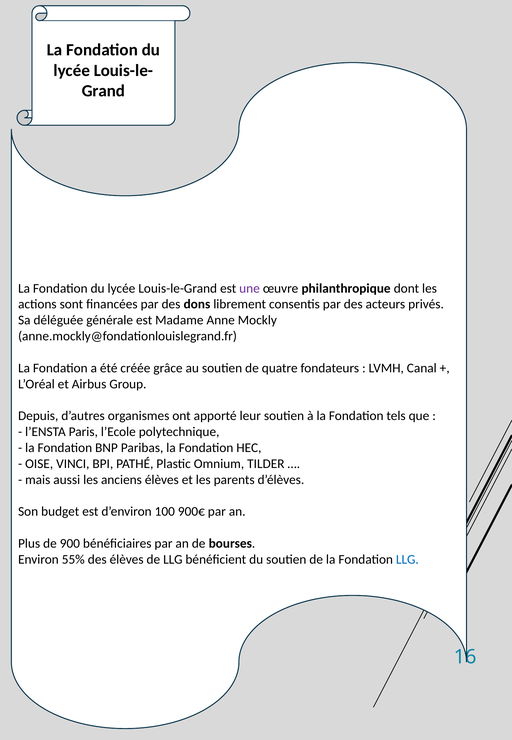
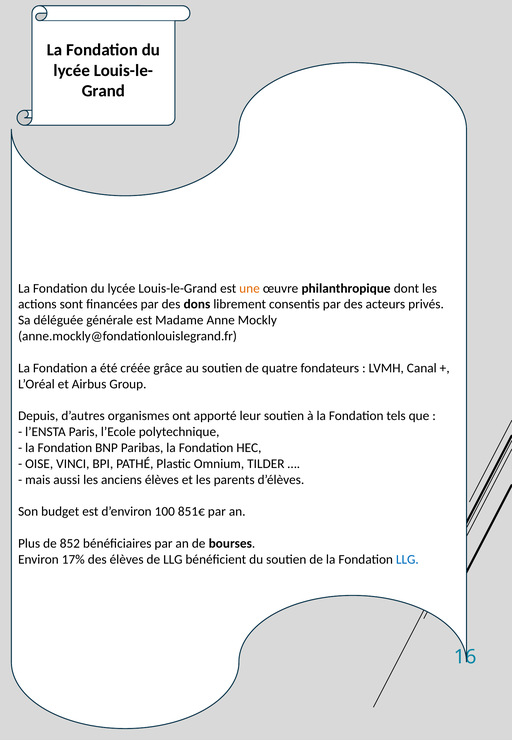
une colour: purple -> orange (249, 288)
900€: 900€ -> 851€ (191, 511)
900: 900 -> 852 (70, 543)
55%: 55% -> 17% (73, 559)
